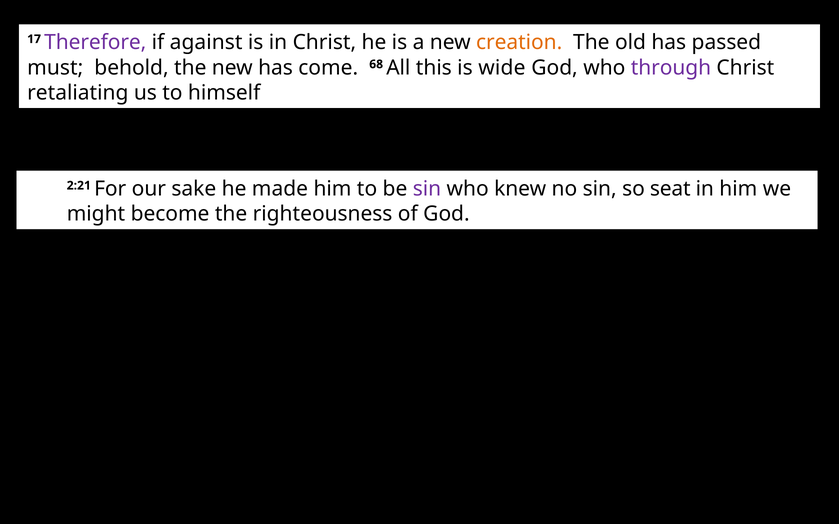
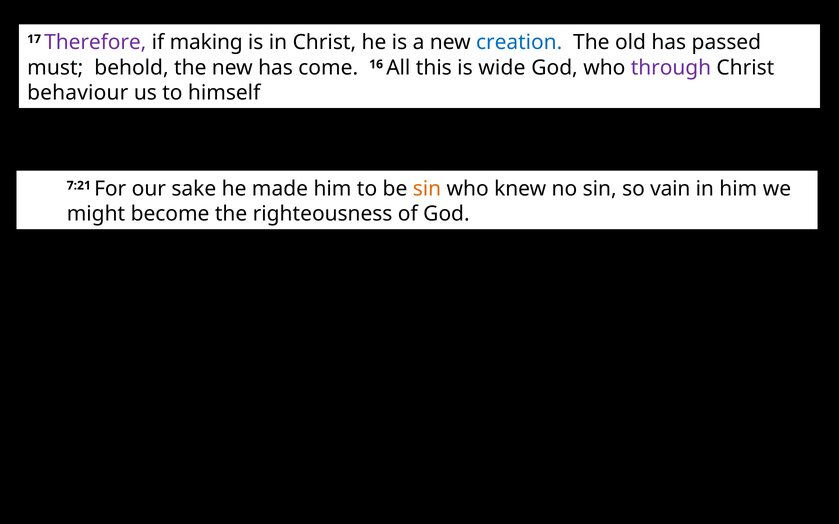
against: against -> making (206, 42)
creation colour: orange -> blue (519, 42)
68: 68 -> 16 (376, 64)
retaliating: retaliating -> behaviour (78, 93)
2:21: 2:21 -> 7:21 (79, 186)
sin colour: purple -> orange (427, 189)
seat: seat -> vain (670, 189)
